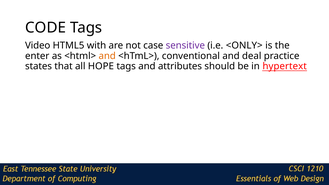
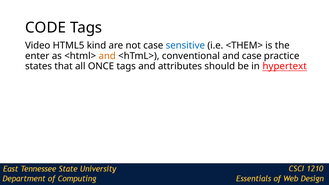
with: with -> kind (96, 46)
sensitive colour: purple -> blue (185, 46)
<ONLY>: <ONLY> -> <THEM> (244, 46)
and deal: deal -> case (252, 56)
HOPE: HOPE -> ONCE (101, 66)
